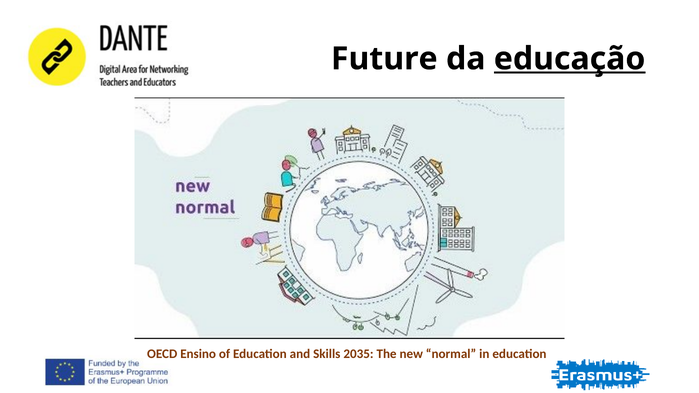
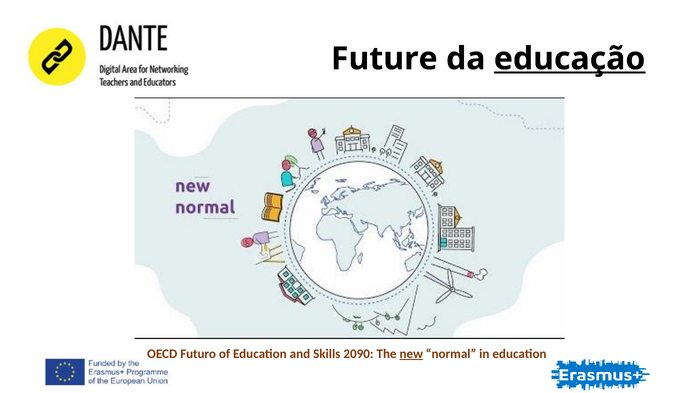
Ensino: Ensino -> Futuro (198, 354)
2035: 2035 -> 2090 (358, 354)
new underline: none -> present (411, 354)
